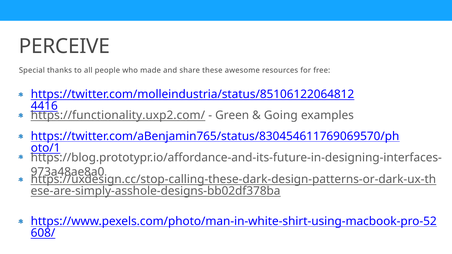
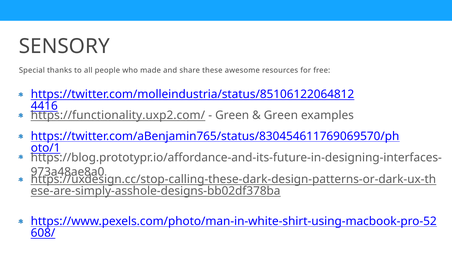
PERCEIVE: PERCEIVE -> SENSORY (64, 47)
Going: Going -> Green (281, 115)
